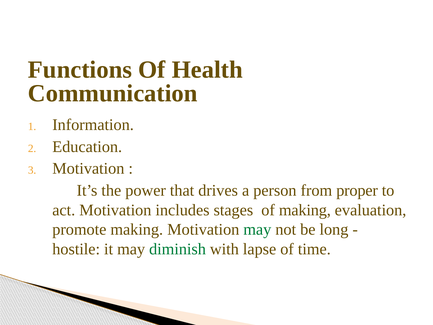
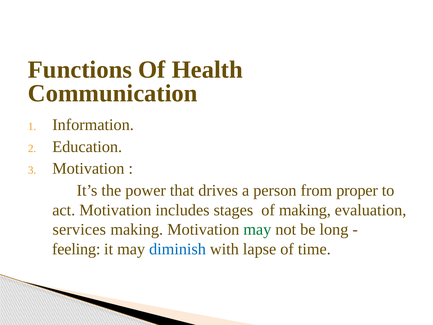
promote: promote -> services (79, 229)
hostile: hostile -> feeling (76, 249)
diminish colour: green -> blue (178, 249)
